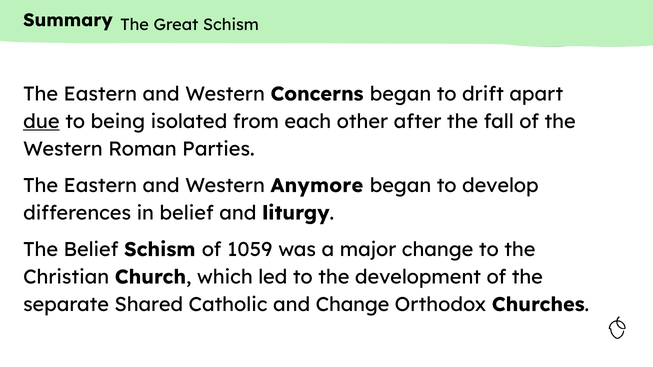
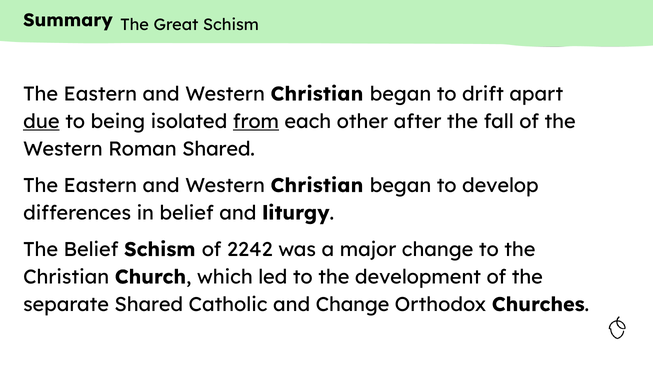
Concerns: Concerns -> Christian (317, 94)
from underline: none -> present (256, 122)
Roman Parties: Parties -> Shared (219, 149)
Anymore: Anymore -> Christian (317, 186)
1059: 1059 -> 2242 (250, 250)
